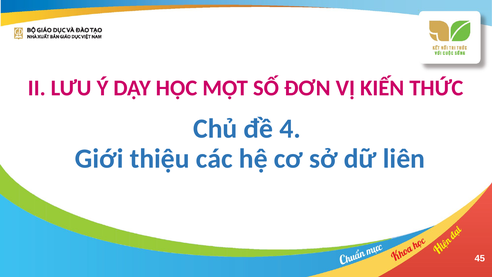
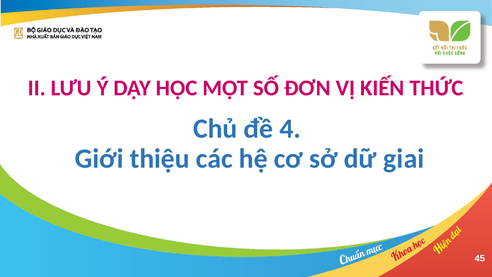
liên: liên -> giai (404, 159)
